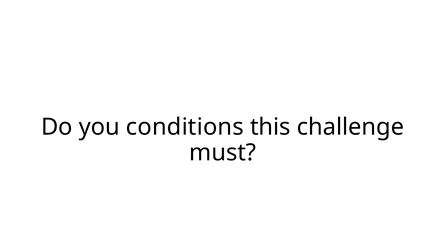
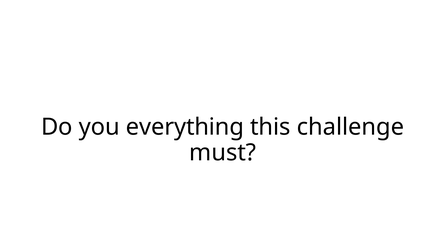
conditions: conditions -> everything (185, 127)
